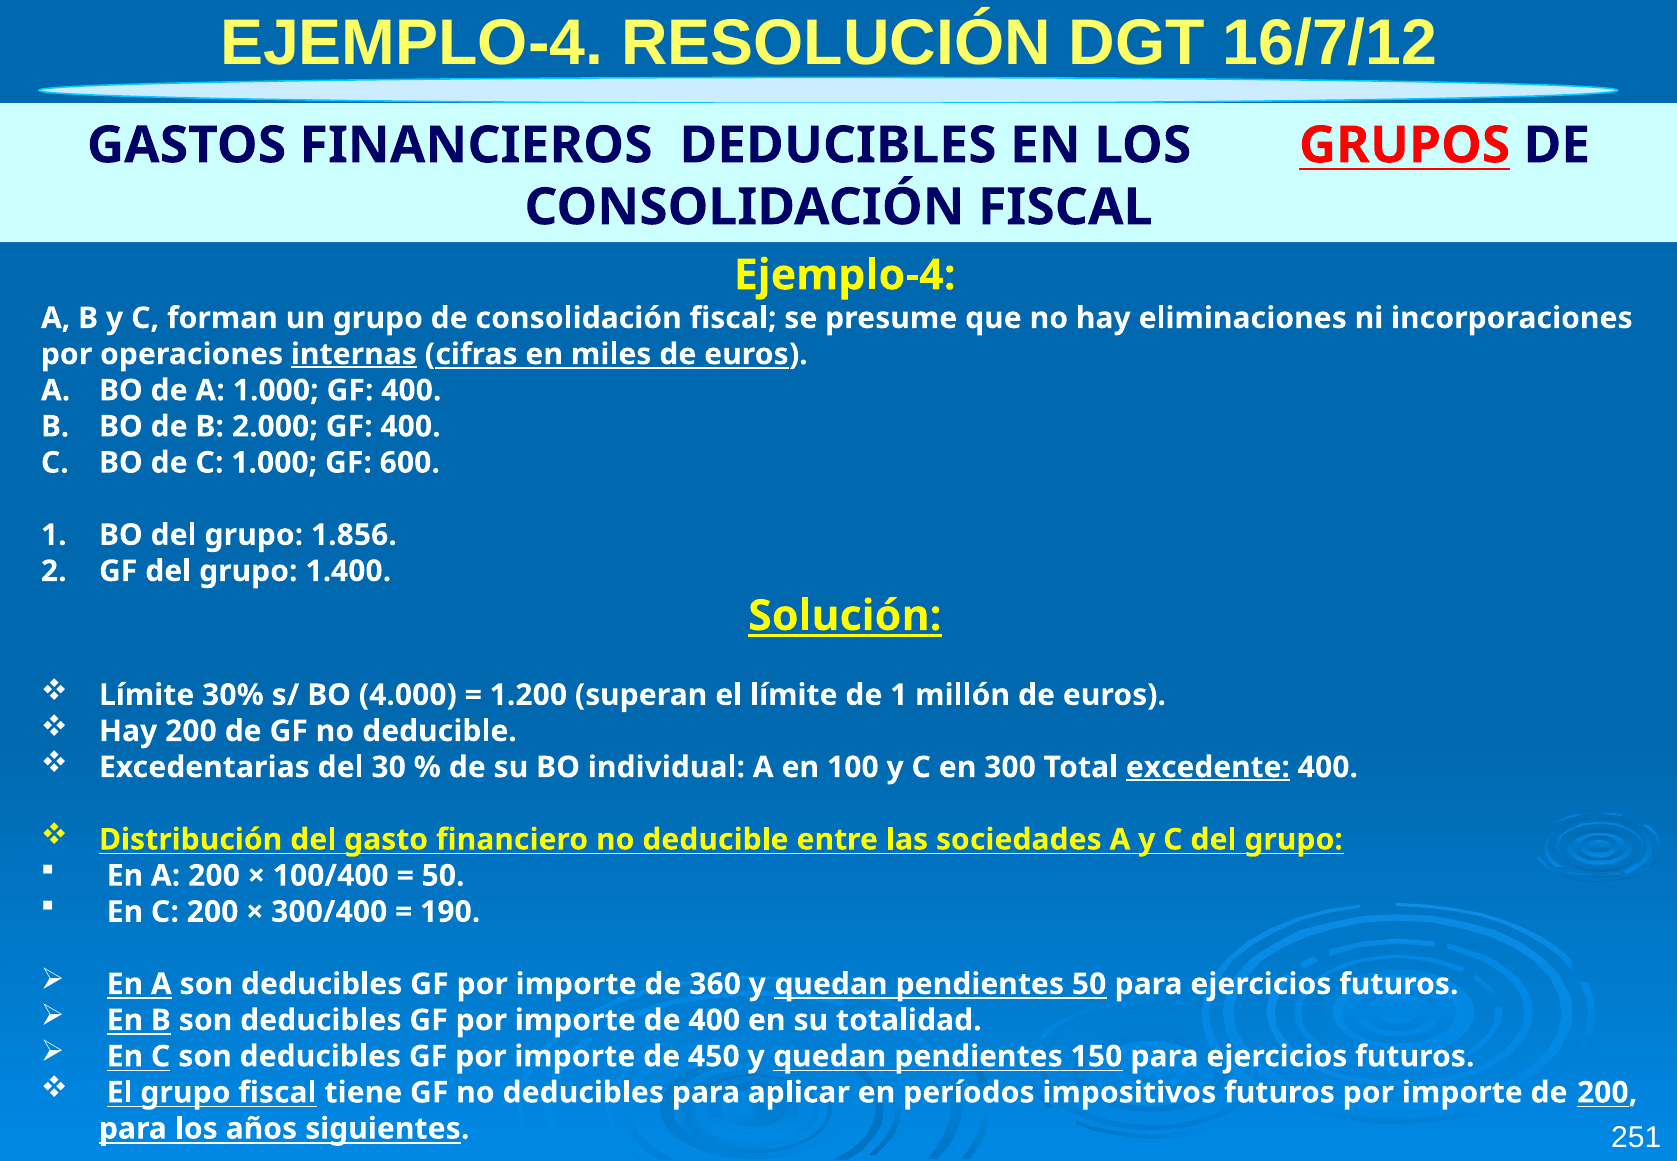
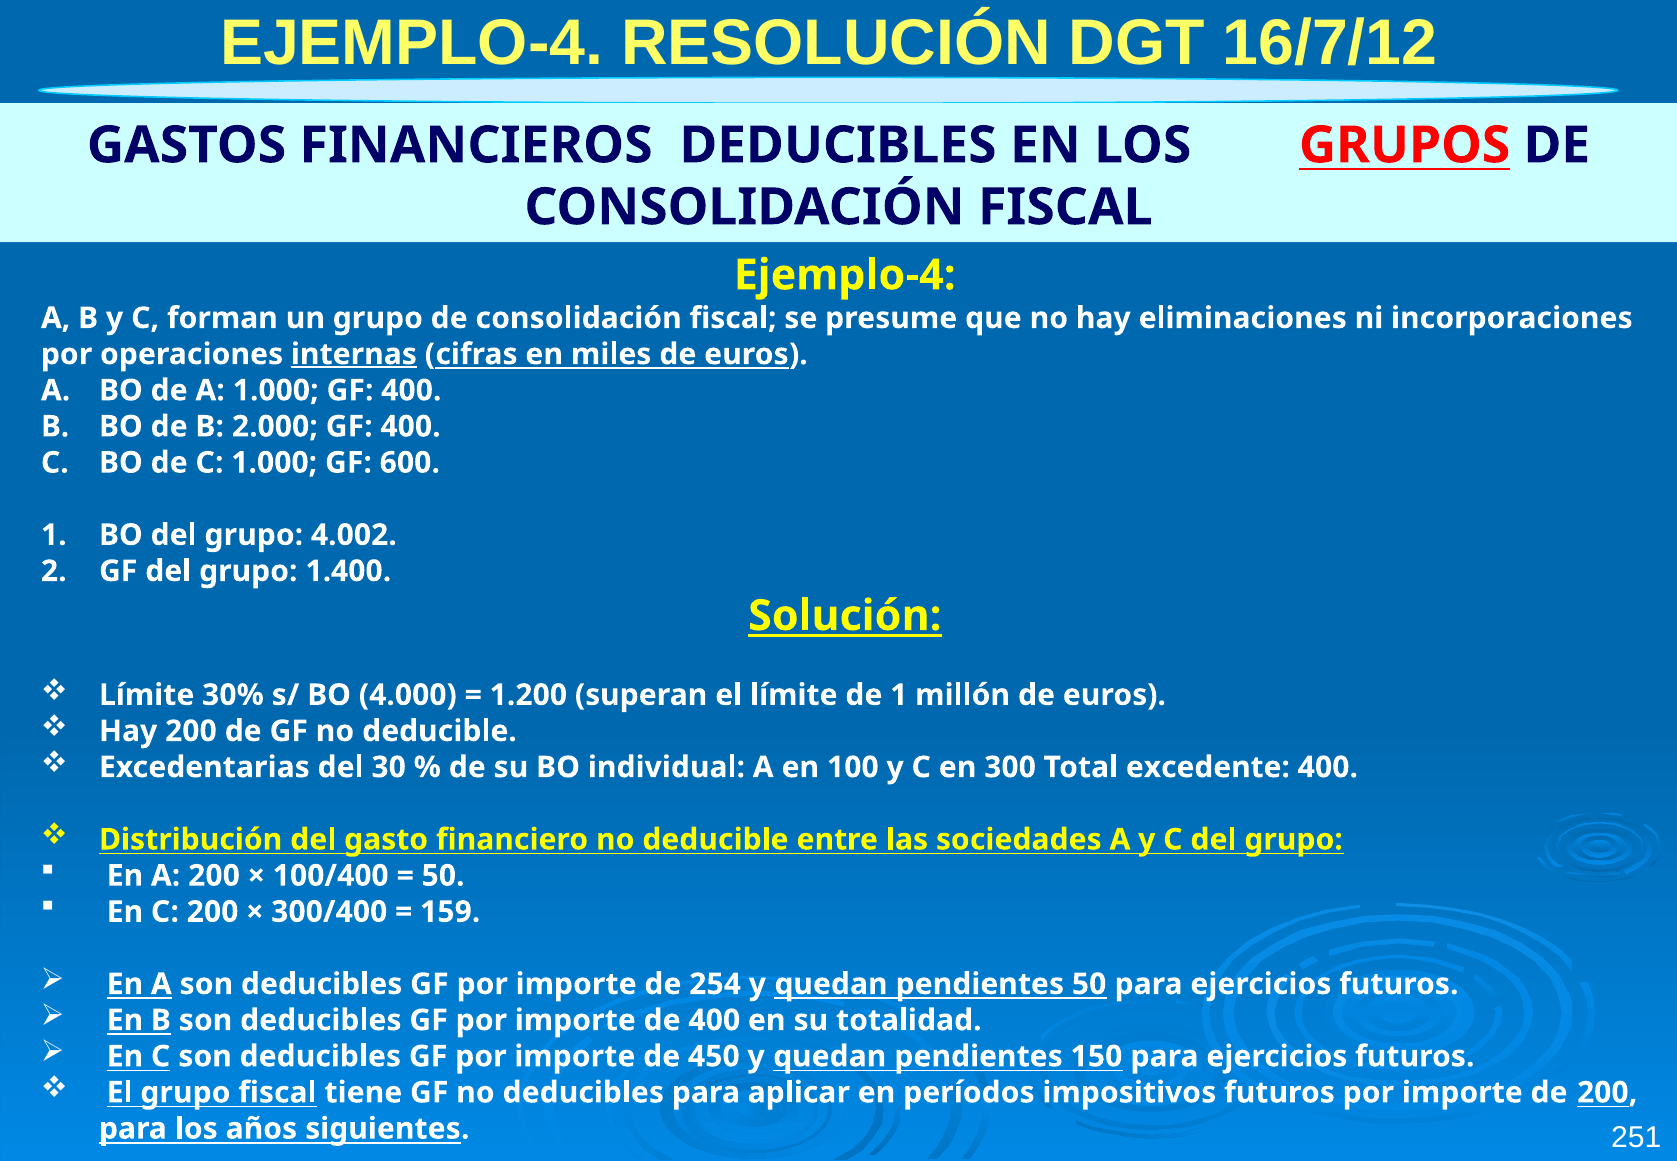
1.856: 1.856 -> 4.002 (354, 535)
excedente underline: present -> none (1208, 767)
190: 190 -> 159 (450, 912)
360: 360 -> 254 (715, 984)
